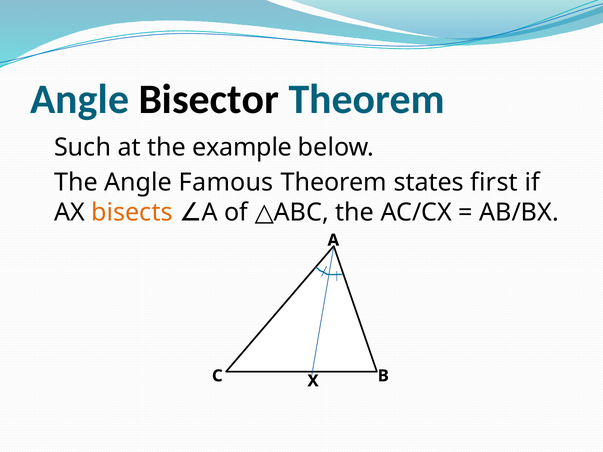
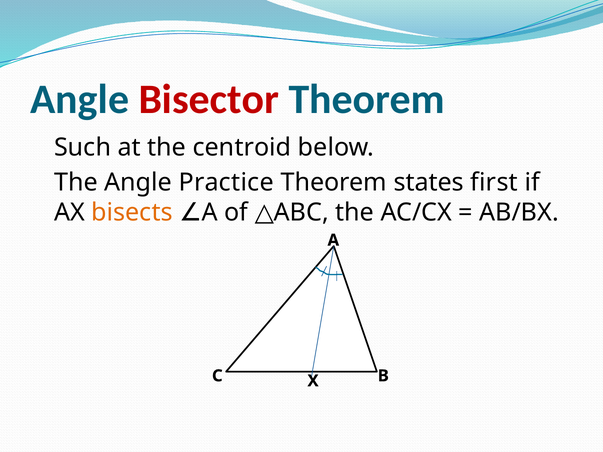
Bisector colour: black -> red (209, 100)
example: example -> centroid (242, 147)
Famous: Famous -> Practice (226, 183)
